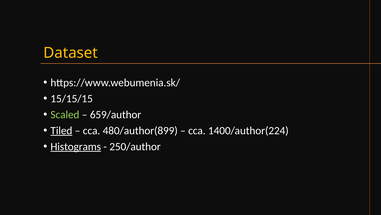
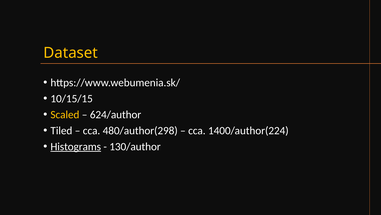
15/15/15: 15/15/15 -> 10/15/15 (72, 98)
Scaled colour: light green -> yellow (65, 114)
659/author: 659/author -> 624/author (116, 114)
Tiled underline: present -> none (61, 130)
480/author(899: 480/author(899 -> 480/author(298 (140, 130)
250/author: 250/author -> 130/author (135, 146)
